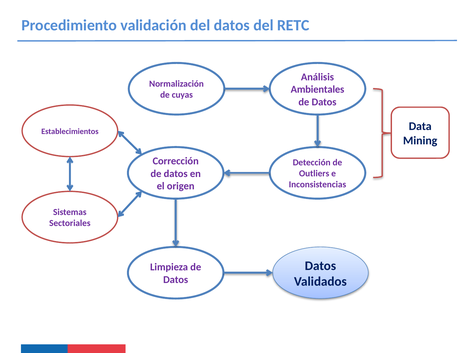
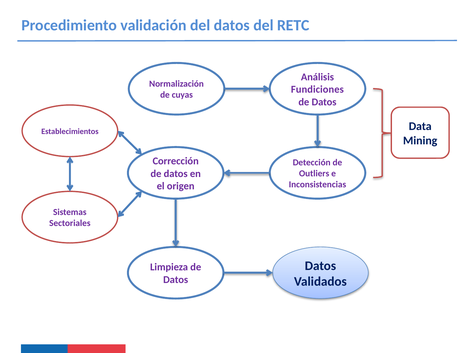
Ambientales: Ambientales -> Fundiciones (317, 90)
